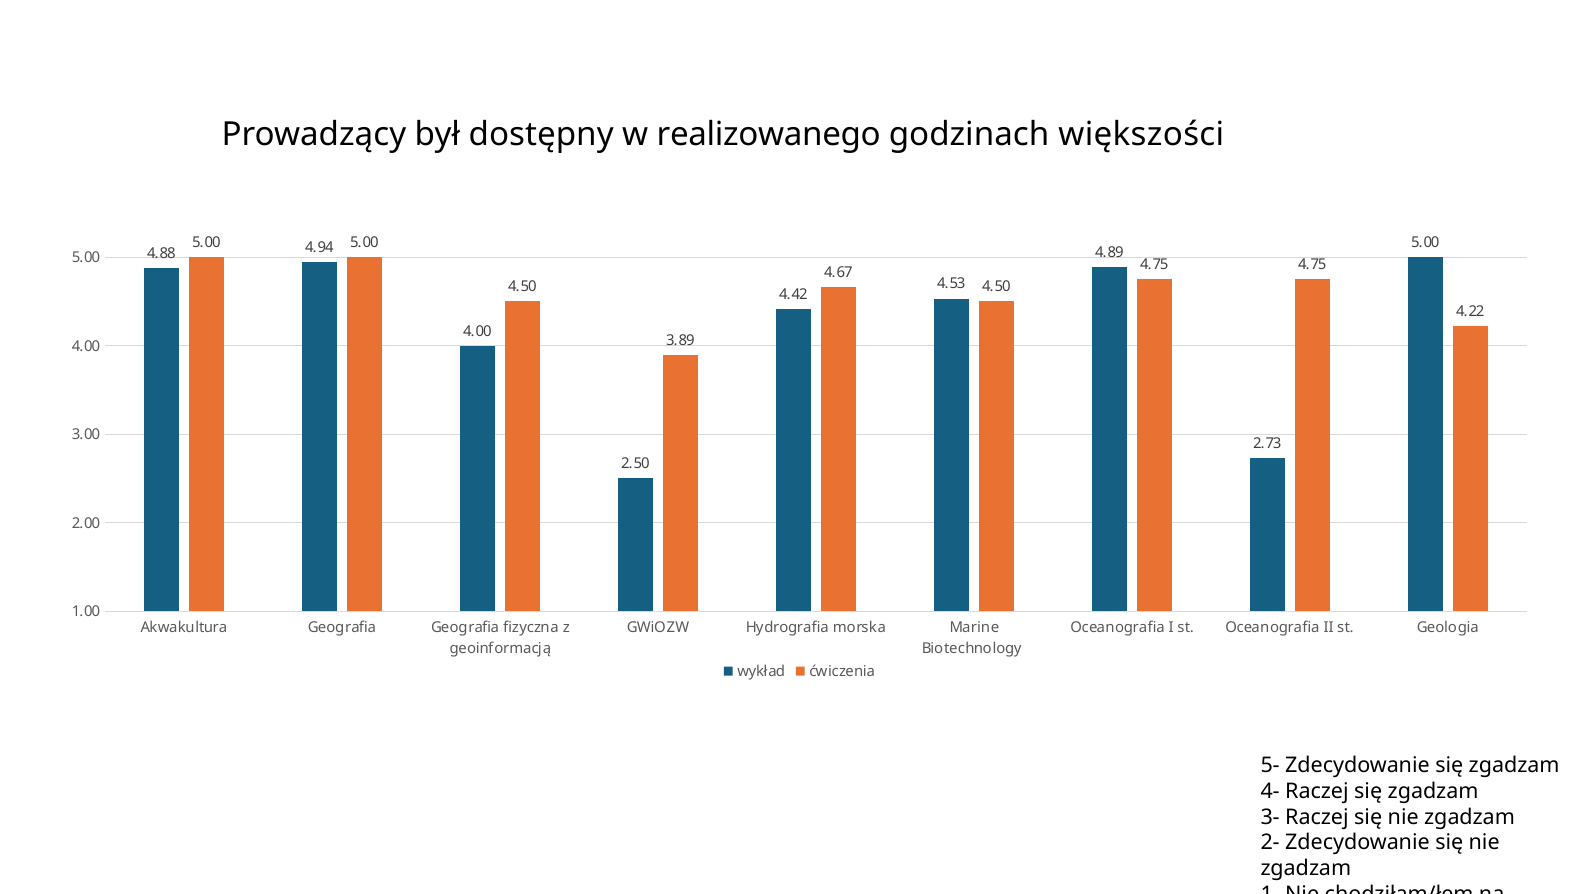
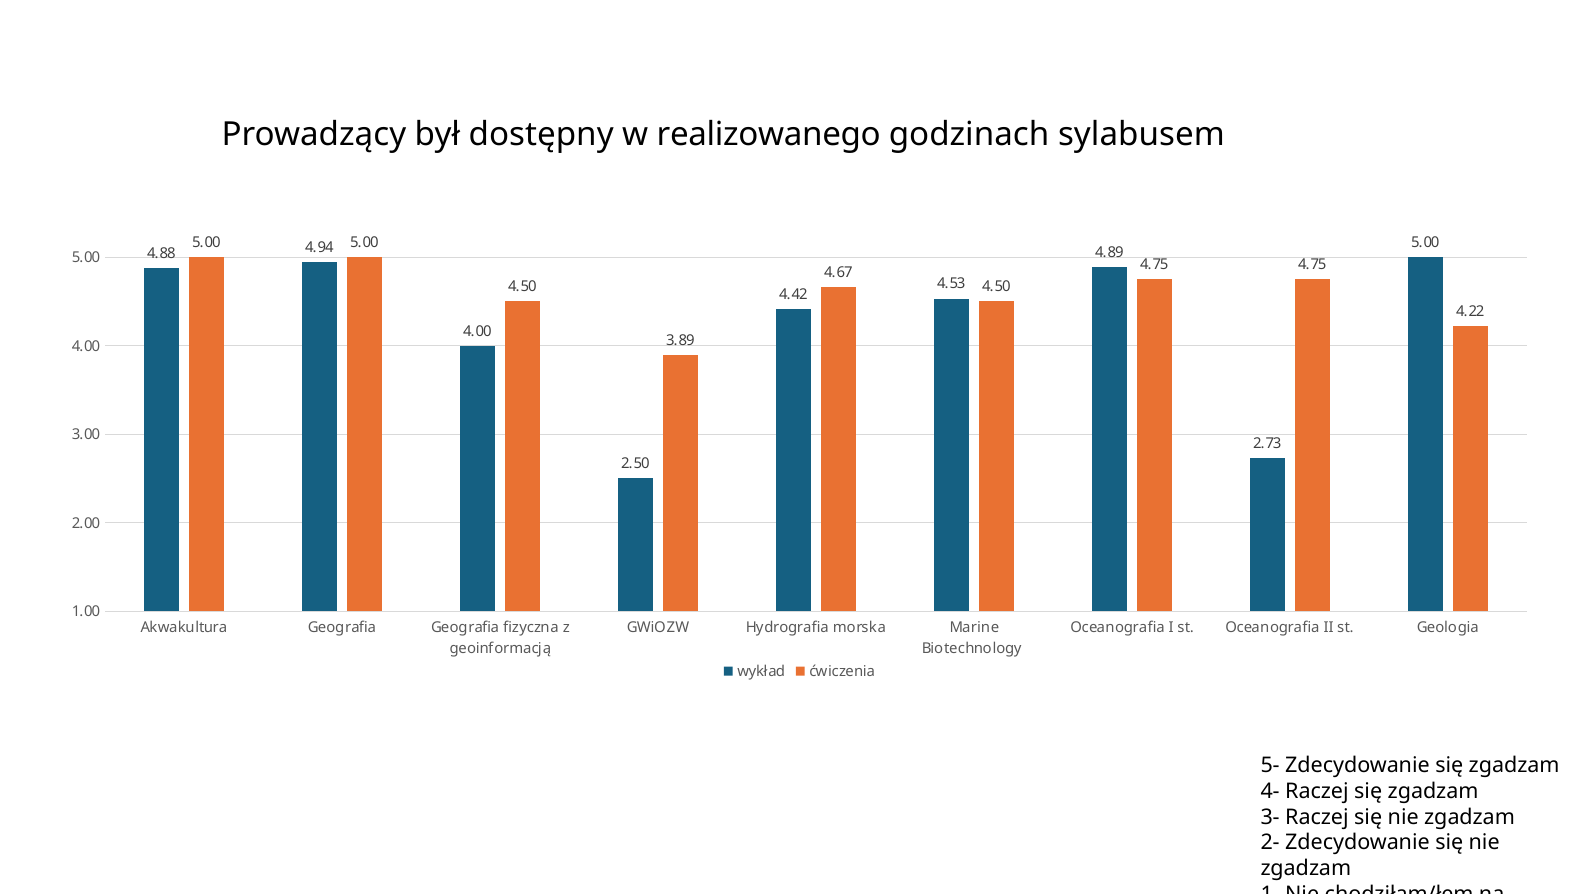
większości: większości -> sylabusem (1141, 135)
